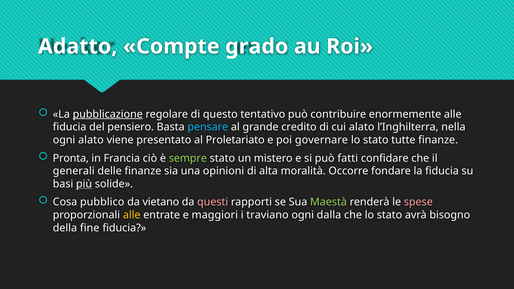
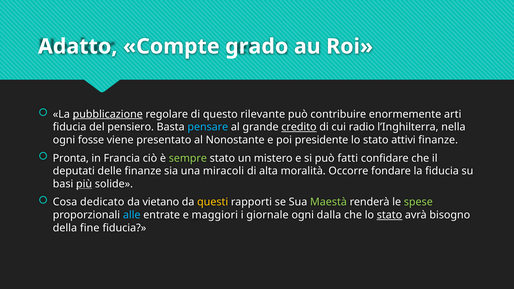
tentativo: tentativo -> rilevante (263, 114)
enormemente alle: alle -> arti (453, 114)
credito underline: none -> present (299, 127)
cui alato: alato -> radio (362, 127)
ogni alato: alato -> fosse (91, 140)
Proletariato: Proletariato -> Nonostante (235, 140)
governare: governare -> presidente (322, 140)
tutte: tutte -> attivi (403, 140)
generali: generali -> deputati (74, 171)
opinioni: opinioni -> miracoli (224, 171)
pubblico: pubblico -> dedicato (102, 202)
questi colour: pink -> yellow (213, 202)
spese colour: pink -> light green (418, 202)
alle colour: yellow -> light blue (132, 215)
traviano: traviano -> giornale (267, 215)
stato underline: none -> present (389, 215)
